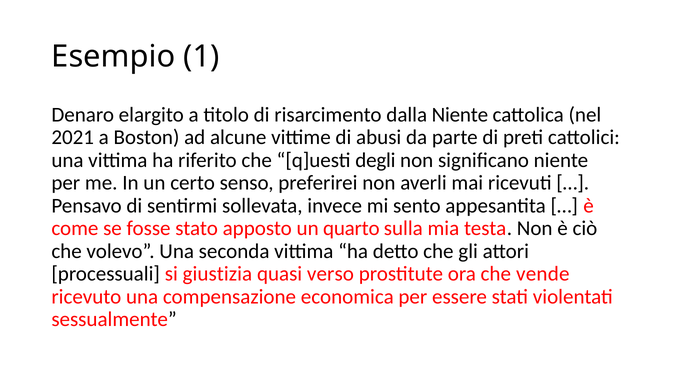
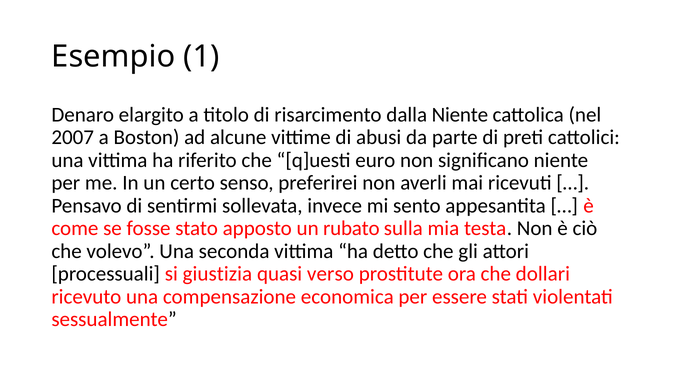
2021: 2021 -> 2007 (73, 137)
degli: degli -> euro (375, 160)
quarto: quarto -> rubato (351, 228)
vende: vende -> dollari (543, 274)
